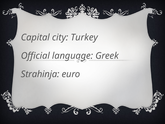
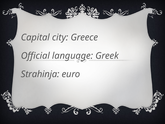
Turkey: Turkey -> Greece (84, 37)
